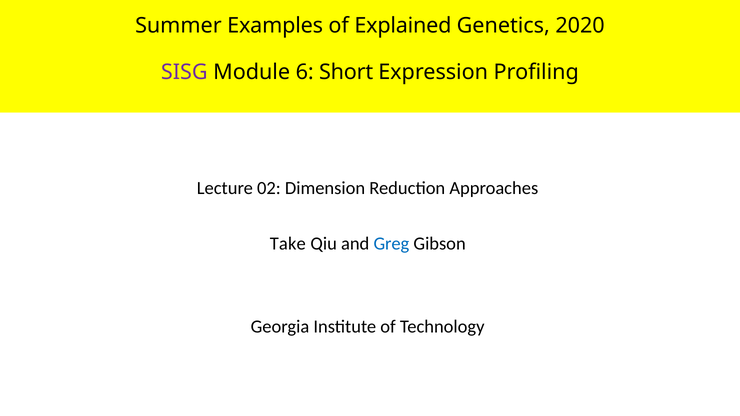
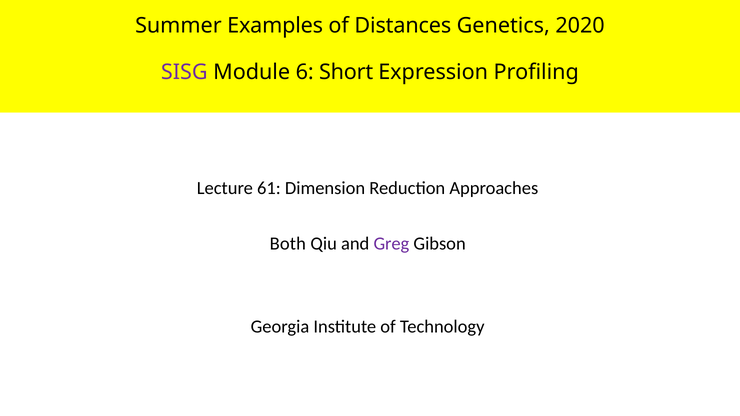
Explained: Explained -> Distances (403, 25)
02: 02 -> 61 (269, 188)
Take: Take -> Both (288, 244)
Greg colour: blue -> purple (391, 244)
